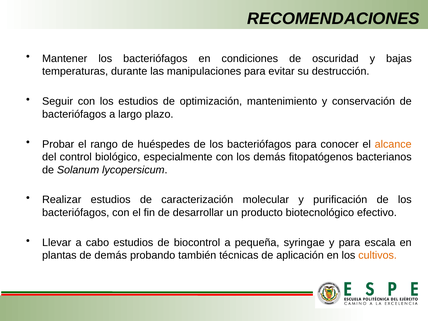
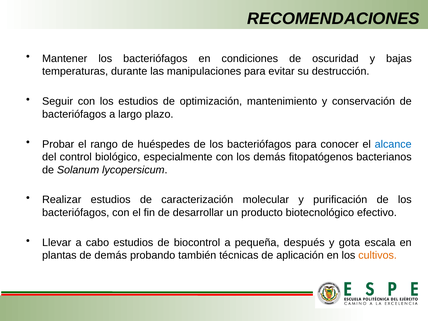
alcance colour: orange -> blue (393, 144)
syringae: syringae -> después (304, 243)
y para: para -> gota (349, 243)
